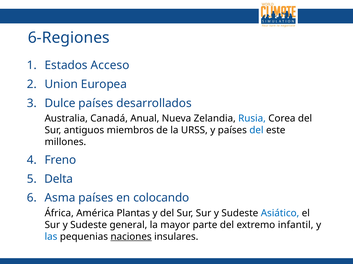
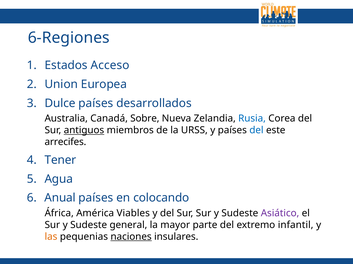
Anual: Anual -> Sobre (145, 119)
antiguos underline: none -> present (84, 131)
millones: millones -> arrecifes (65, 142)
Freno: Freno -> Tener (60, 160)
Delta: Delta -> Agua (59, 179)
Asma: Asma -> Anual (60, 198)
Plantas: Plantas -> Viables (133, 214)
Asiático colour: blue -> purple (280, 214)
las colour: blue -> orange (51, 237)
